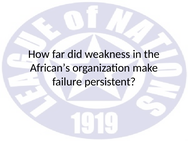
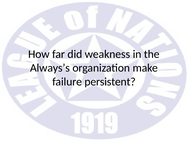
African’s: African’s -> Always’s (50, 68)
